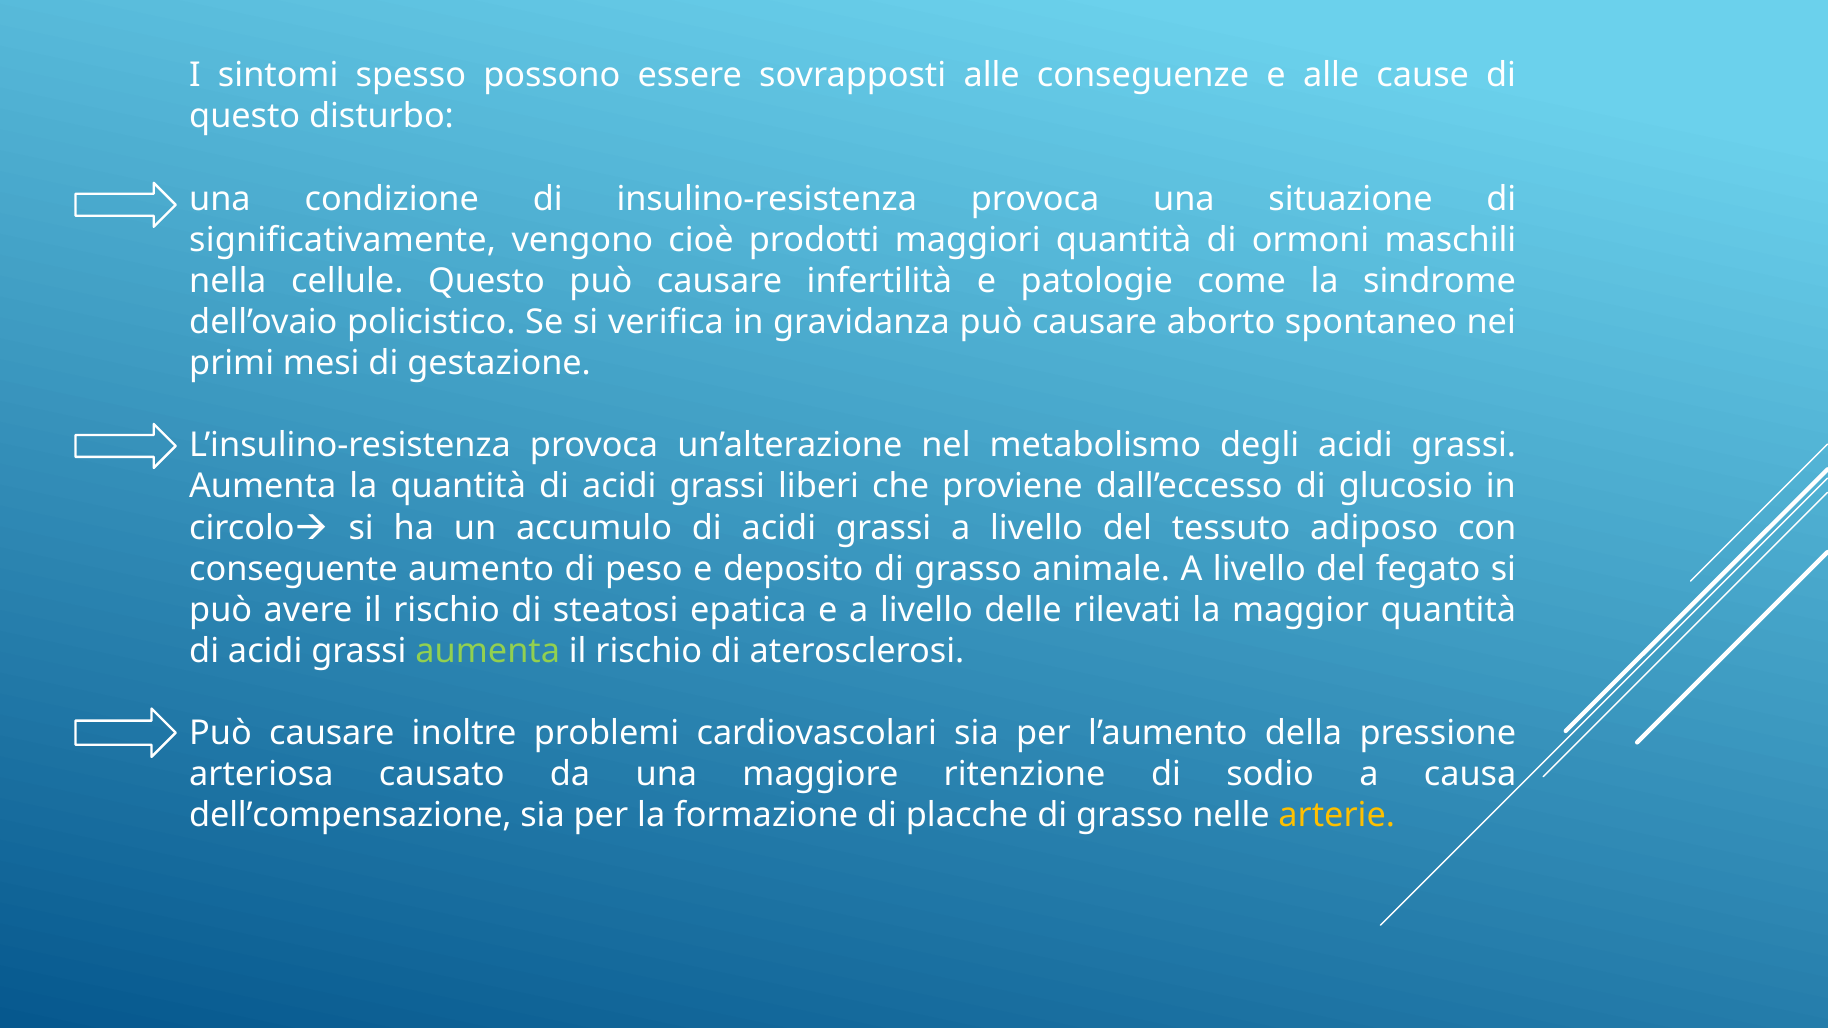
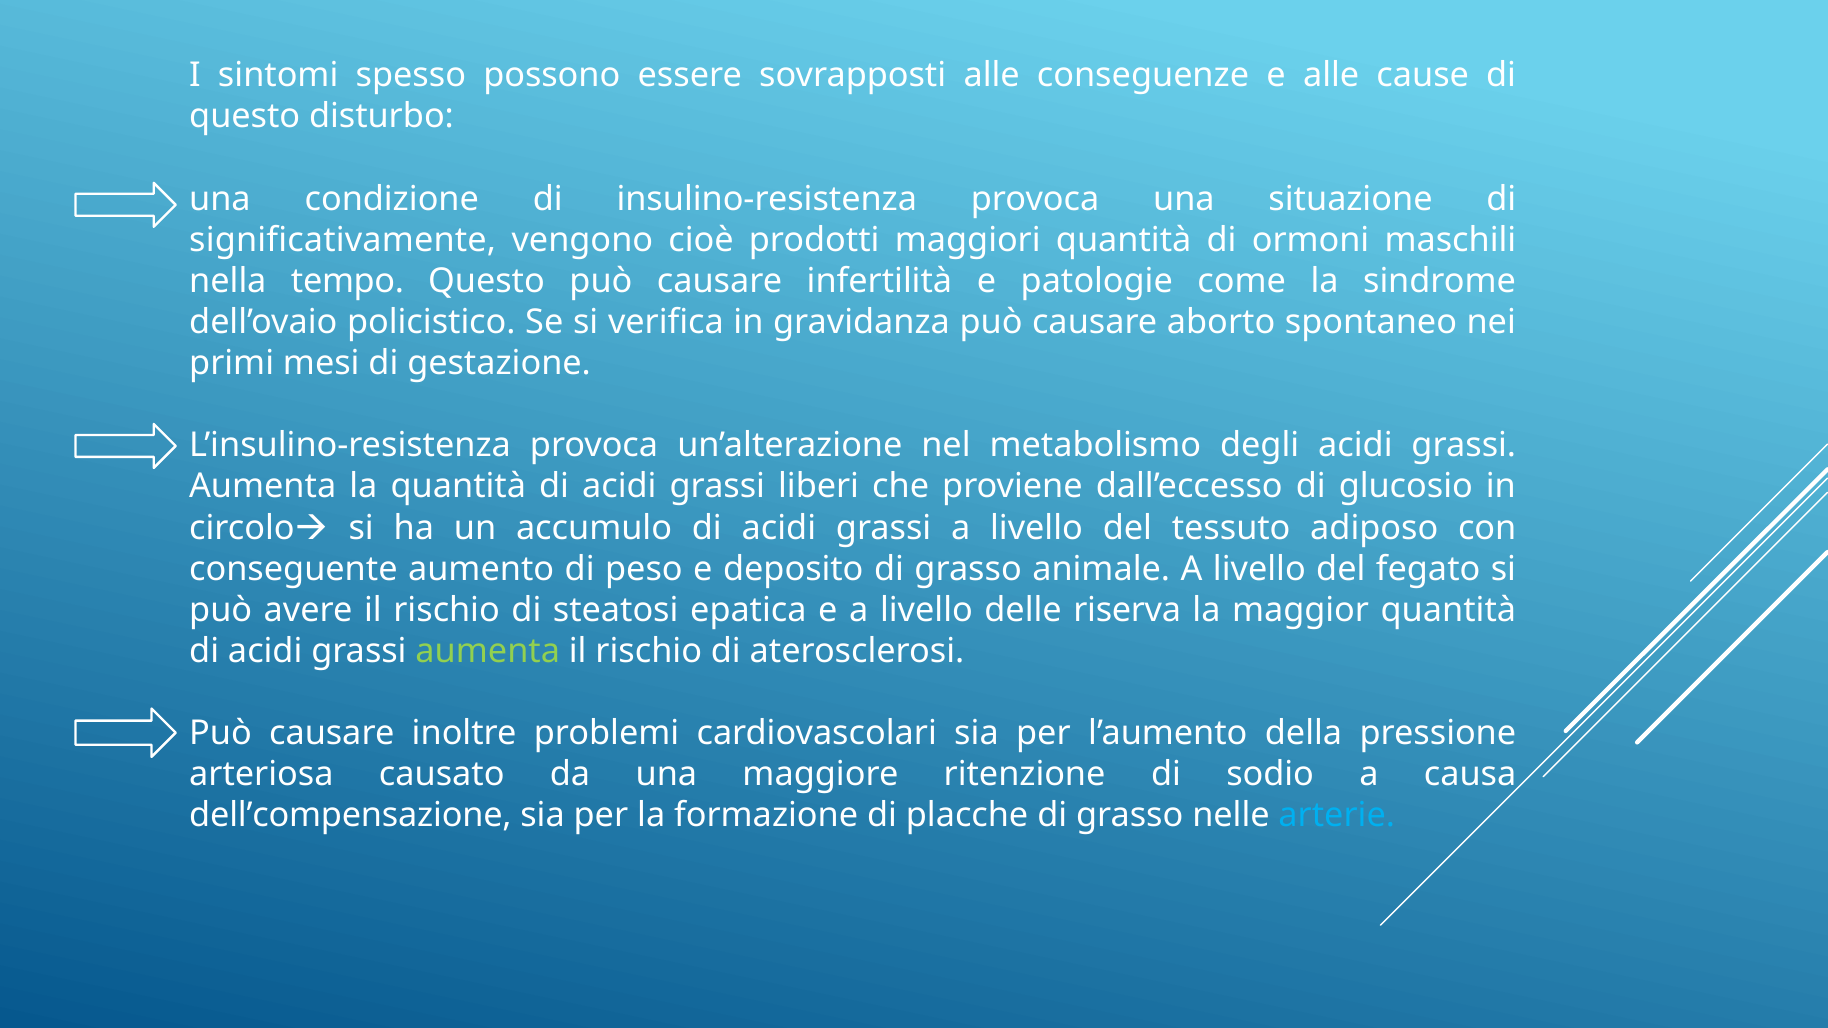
cellule: cellule -> tempo (348, 281)
rilevati: rilevati -> riserva (1127, 610)
arterie colour: yellow -> light blue (1337, 816)
